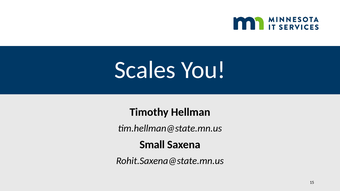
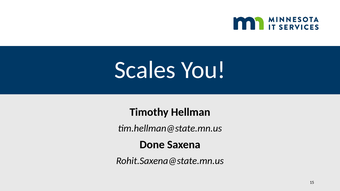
Small: Small -> Done (152, 145)
